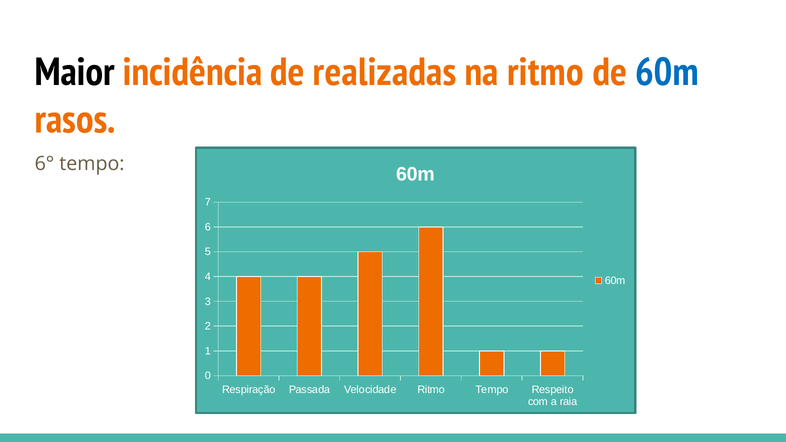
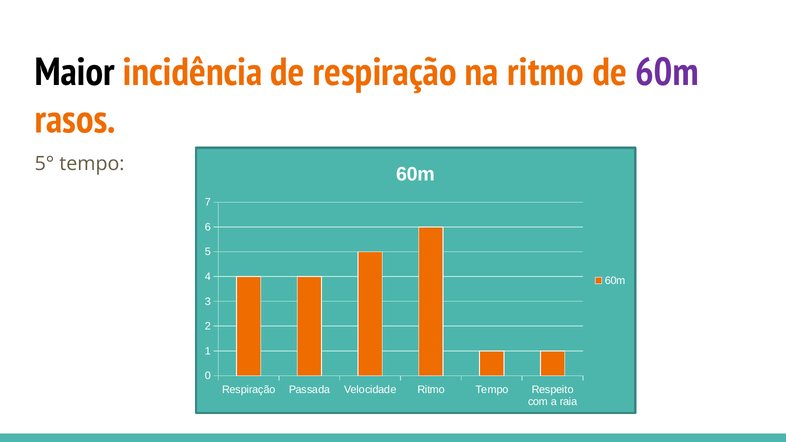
de realizadas: realizadas -> respiração (385, 72)
60m colour: blue -> purple (667, 72)
6°: 6° -> 5° (44, 164)
